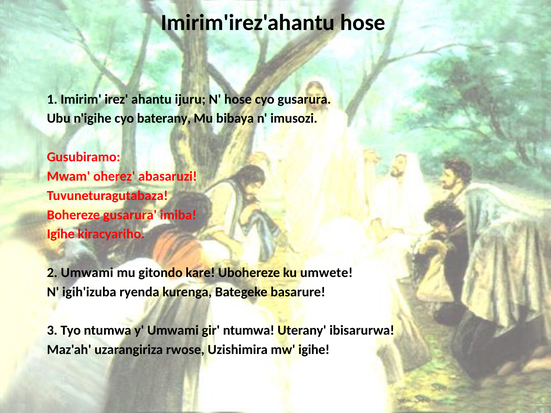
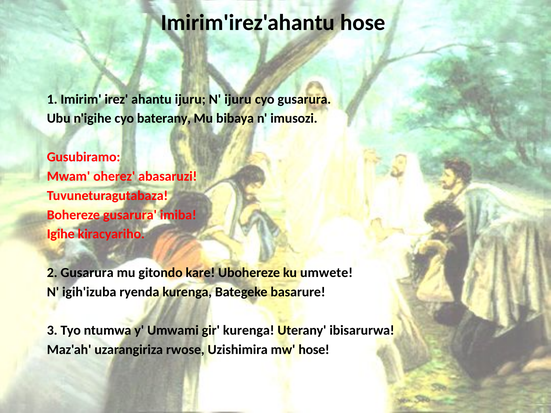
N hose: hose -> ijuru (238, 99)
2 Umwami: Umwami -> Gusarura (87, 273)
gir ntumwa: ntumwa -> kurenga (249, 331)
mw igihe: igihe -> hose (314, 350)
